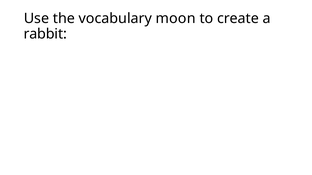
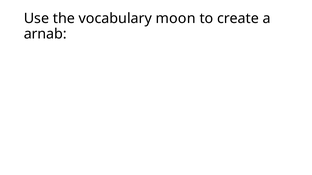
rabbit: rabbit -> arnab (45, 34)
